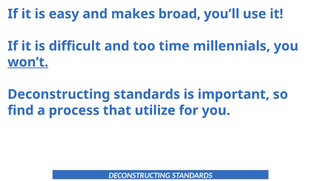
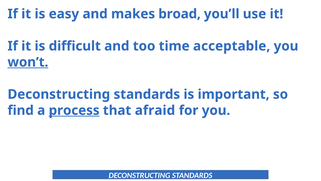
millennials: millennials -> acceptable (232, 46)
process underline: none -> present (74, 110)
utilize: utilize -> afraid (155, 110)
